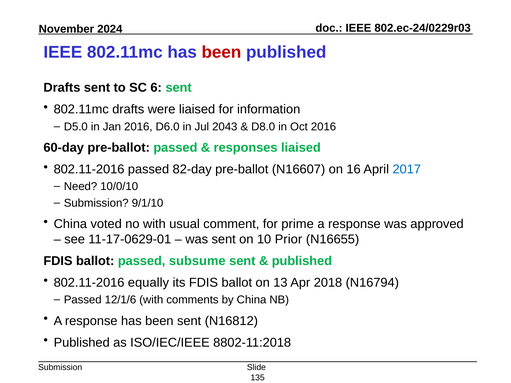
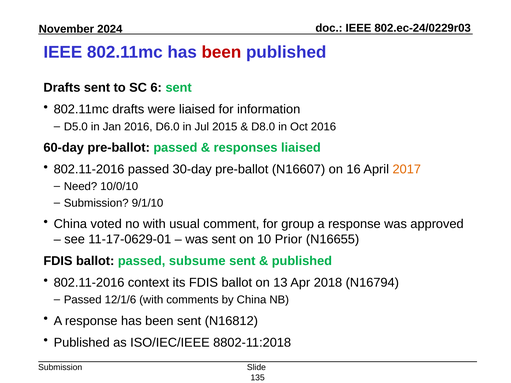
2043: 2043 -> 2015 (225, 127)
82-day: 82-day -> 30-day (192, 169)
2017 colour: blue -> orange (407, 169)
prime: prime -> group (298, 224)
equally: equally -> context (149, 283)
